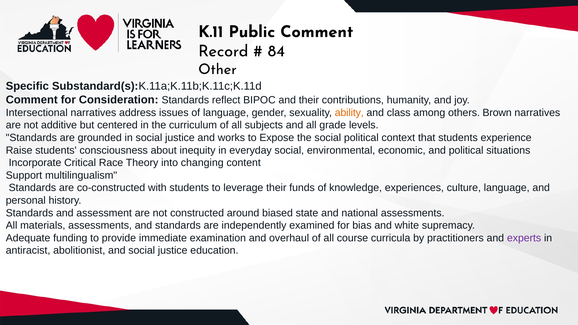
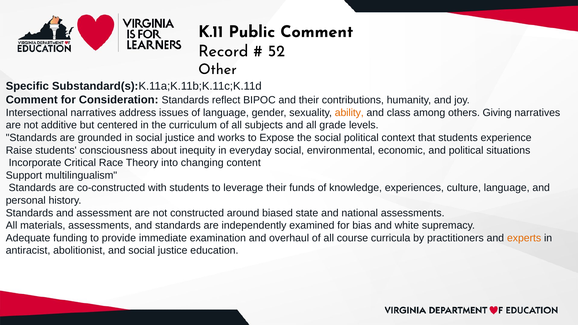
84: 84 -> 52 (276, 51)
Brown: Brown -> Giving (497, 113)
experts colour: purple -> orange (524, 238)
